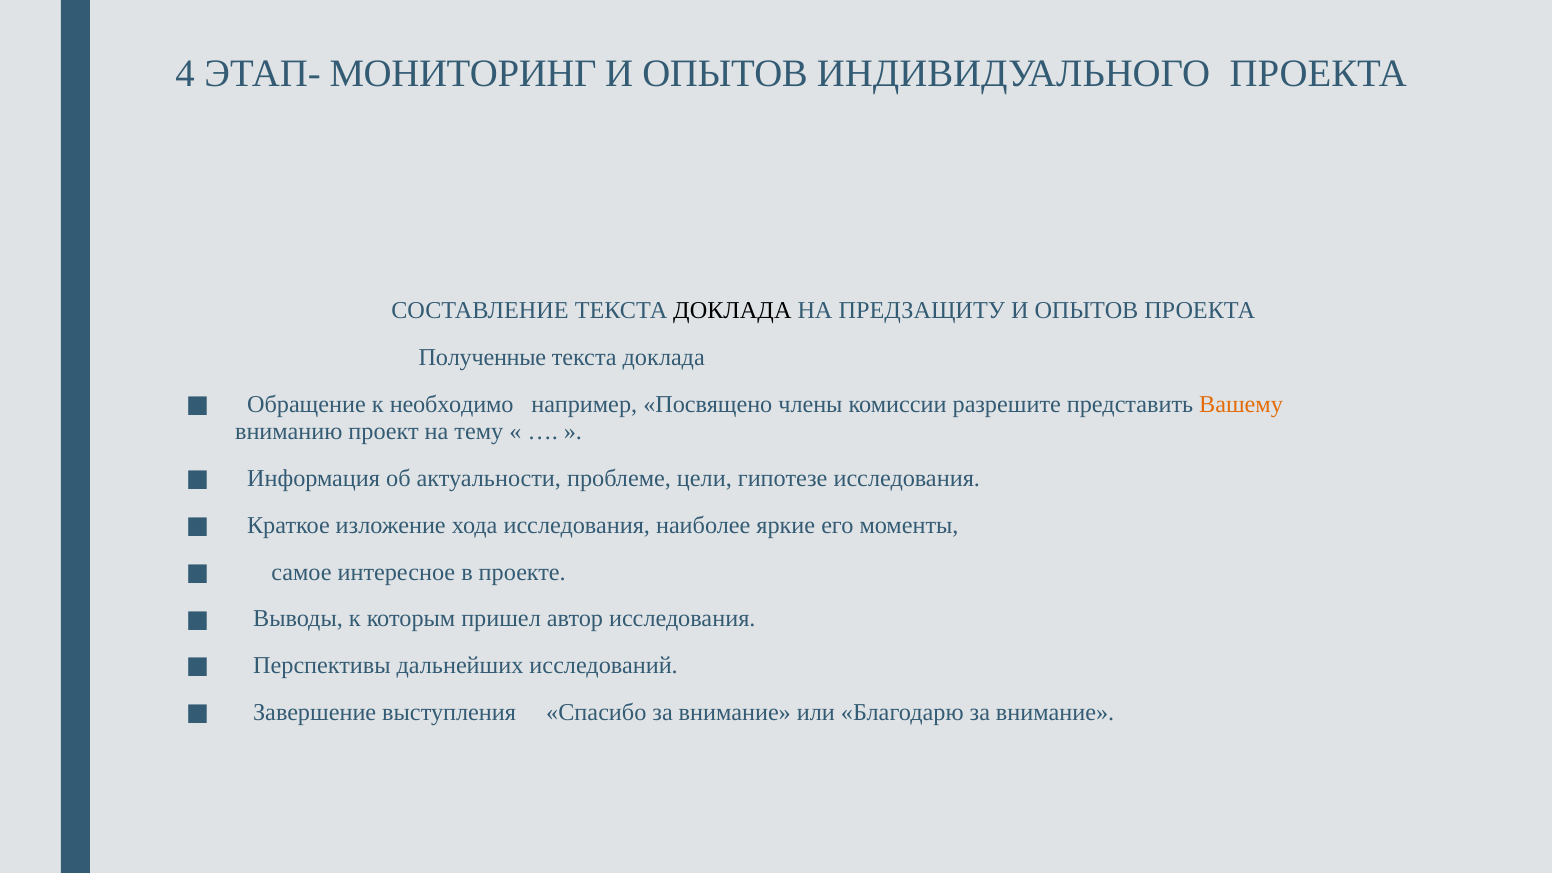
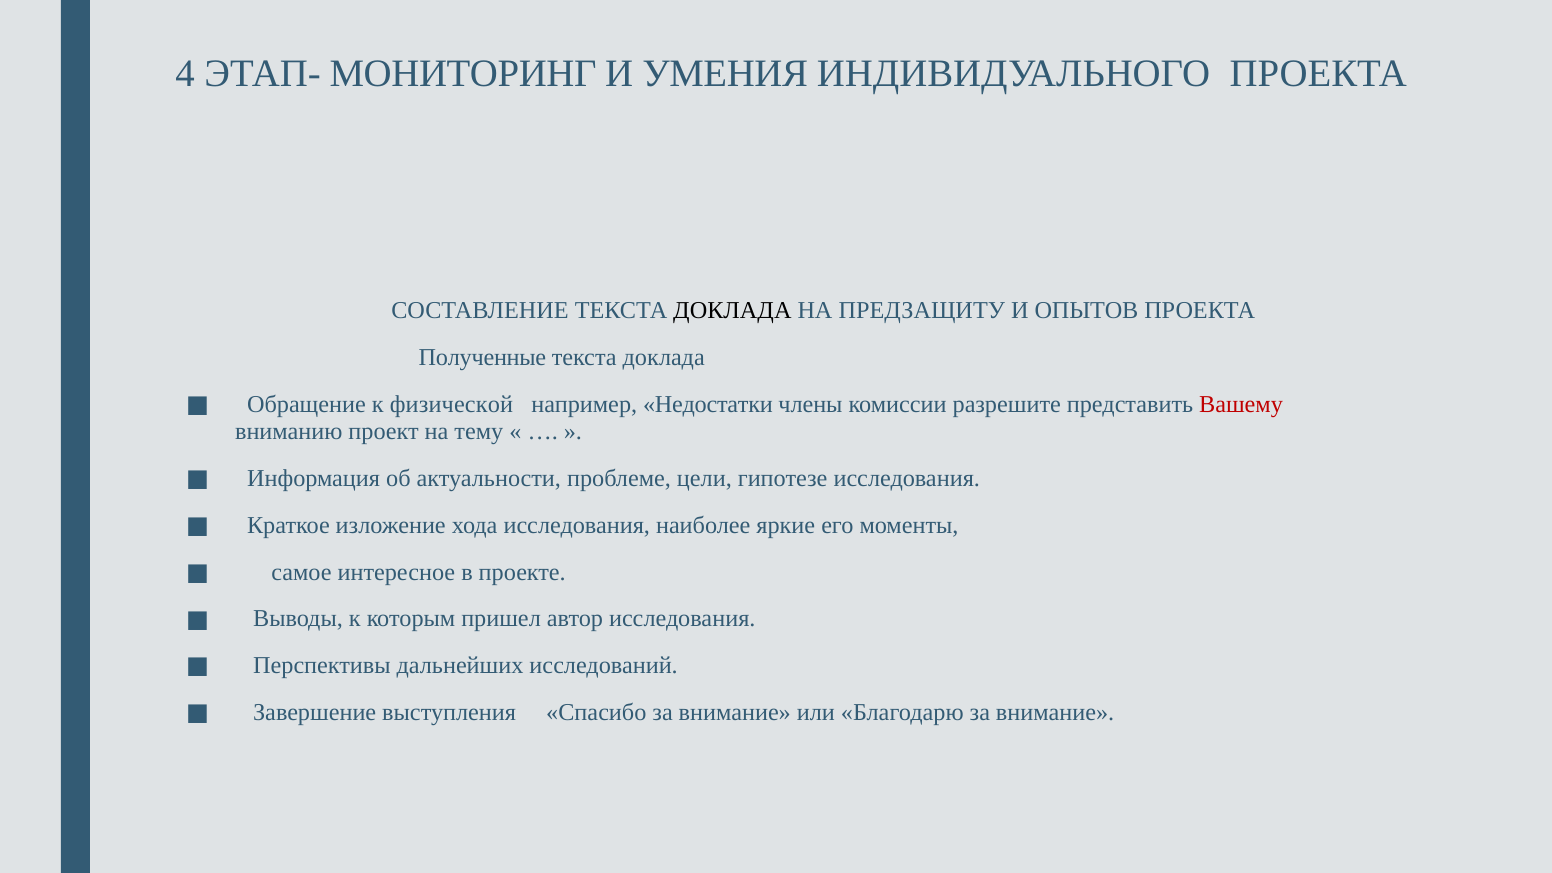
ОПЫТОВ: ОПЫТОВ -> УМЕНИЯ (725, 74)
необходимо: необходимо -> физической (451, 404)
Посвящено: Посвящено -> Недостатки (708, 404)
Вашему colour: orange -> red (1241, 404)
